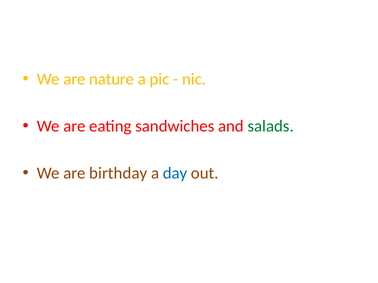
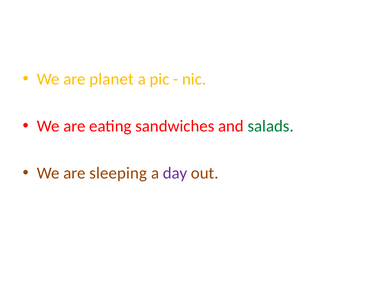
nature: nature -> planet (111, 79)
birthday: birthday -> sleeping (118, 173)
day colour: blue -> purple (175, 173)
